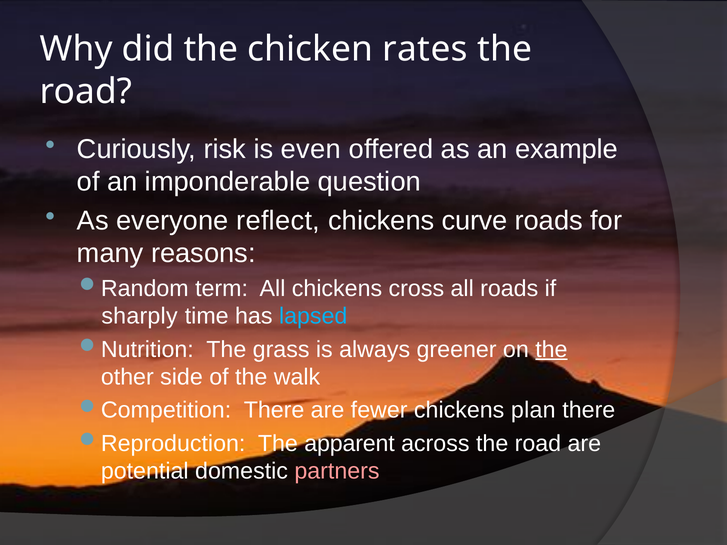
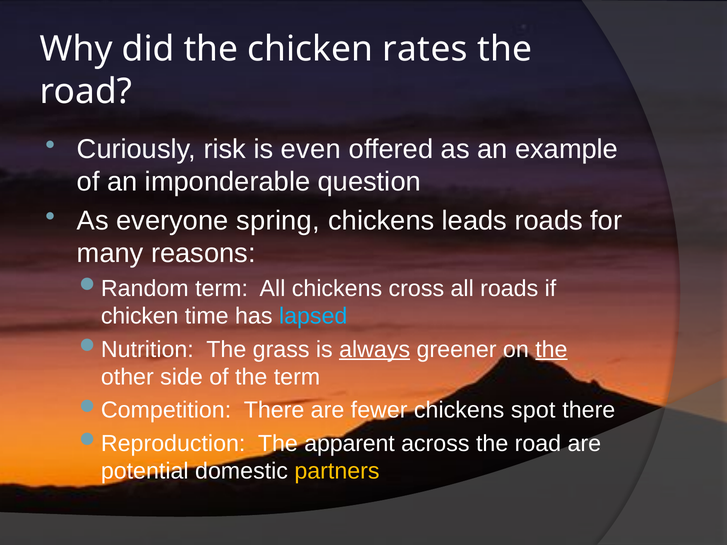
reflect: reflect -> spring (278, 221)
curve: curve -> leads (474, 221)
sharply: sharply -> chicken (140, 316)
always underline: none -> present (375, 350)
the walk: walk -> term (297, 377)
plan: plan -> spot (533, 411)
partners colour: pink -> yellow (337, 471)
